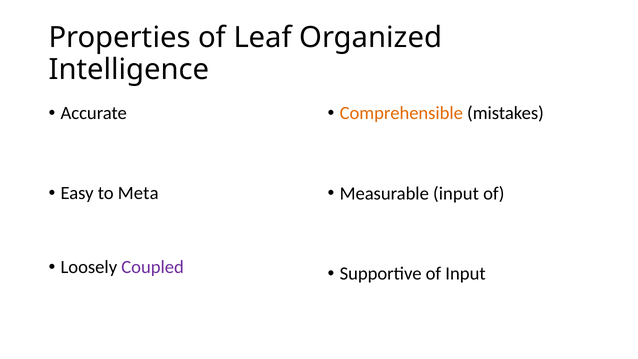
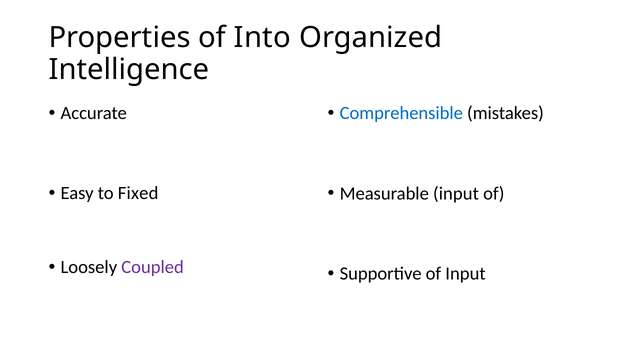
Leaf: Leaf -> Into (262, 38)
Comprehensible colour: orange -> blue (401, 113)
Meta: Meta -> Fixed (138, 193)
